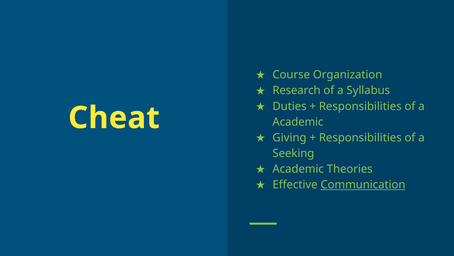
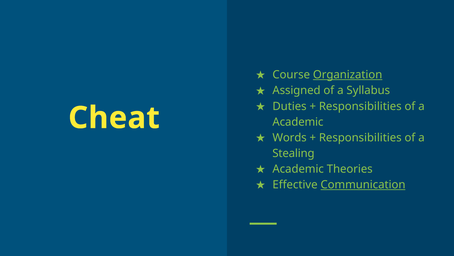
Organization underline: none -> present (348, 75)
Research: Research -> Assigned (297, 90)
Giving: Giving -> Words (290, 137)
Seeking: Seeking -> Stealing (293, 153)
